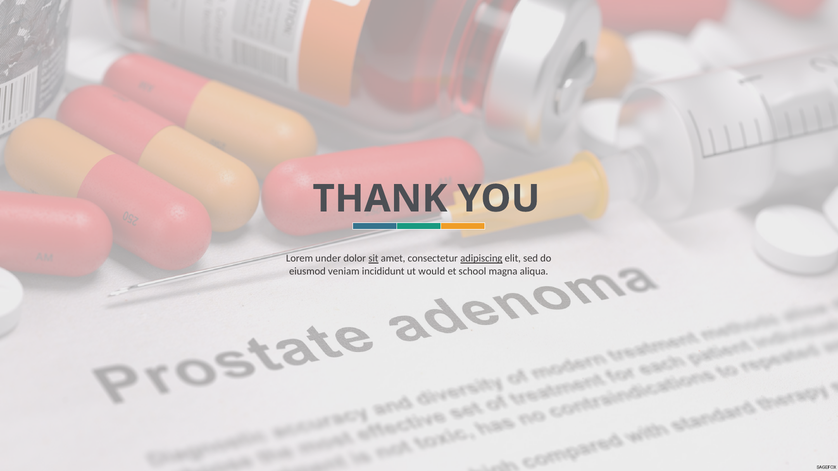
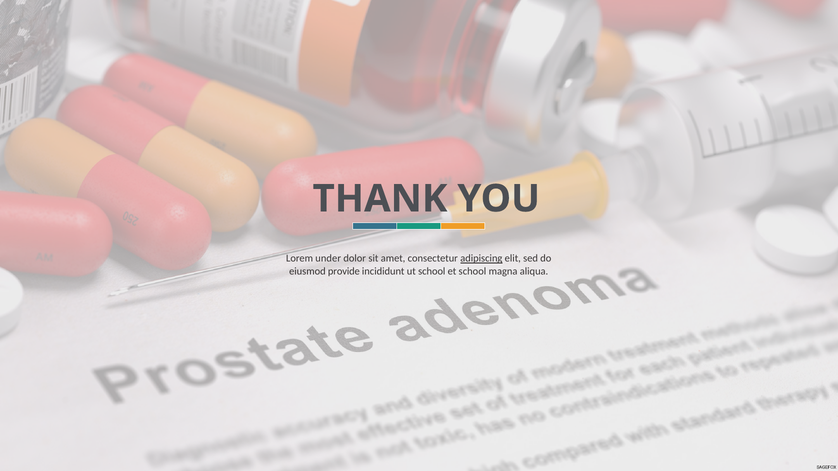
sit underline: present -> none (373, 259)
veniam: veniam -> provide (344, 271)
ut would: would -> school (432, 271)
